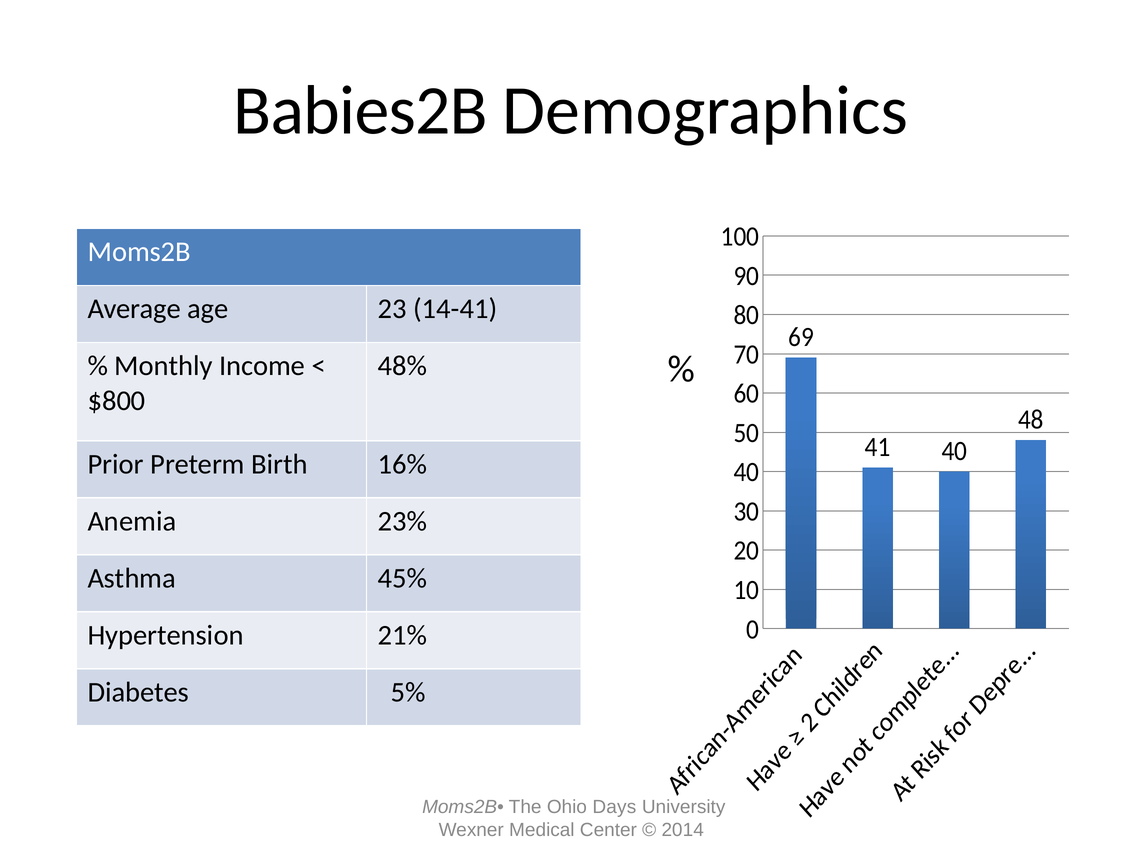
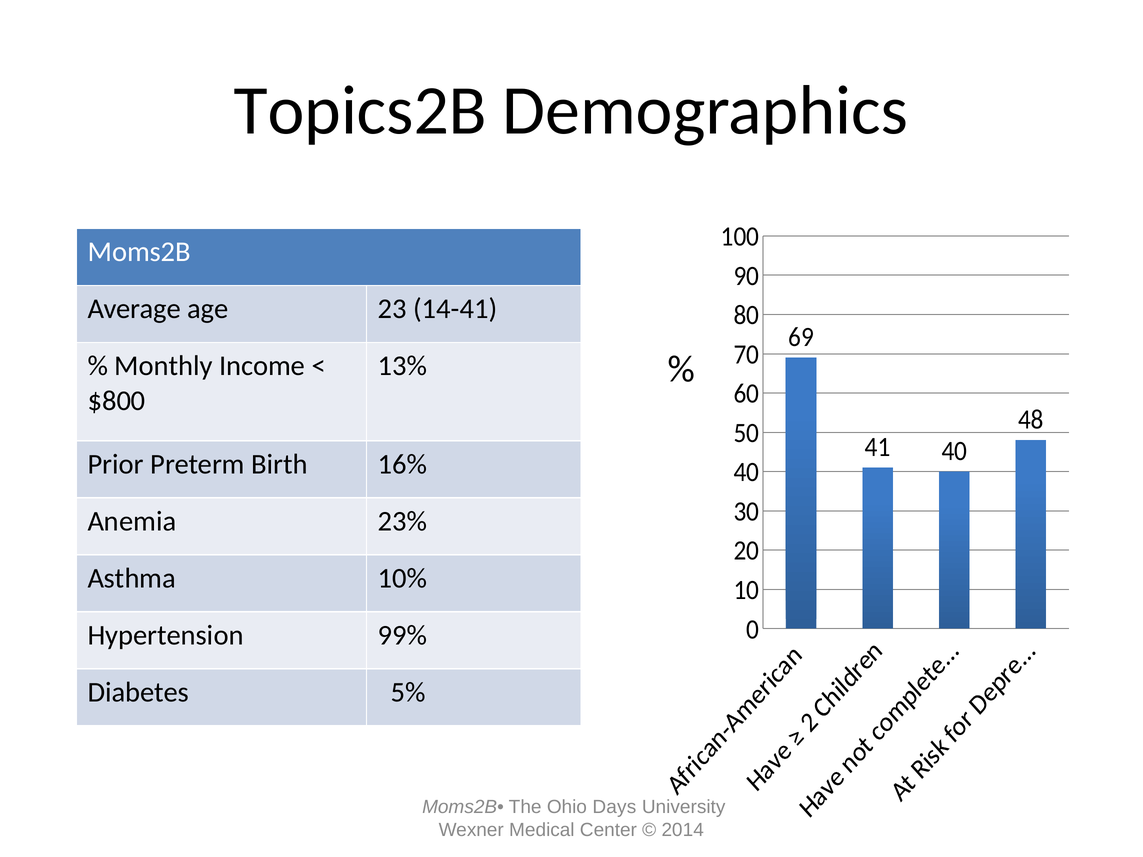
Babies2B: Babies2B -> Topics2B (360, 111)
48%: 48% -> 13% (403, 366)
45%: 45% -> 10% (403, 578)
21%: 21% -> 99% (403, 635)
